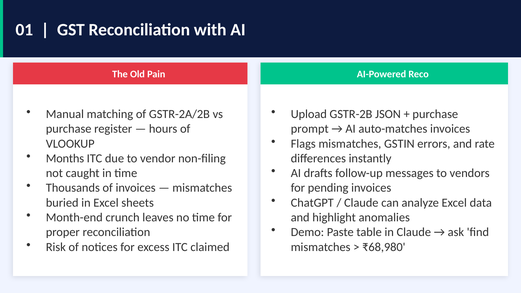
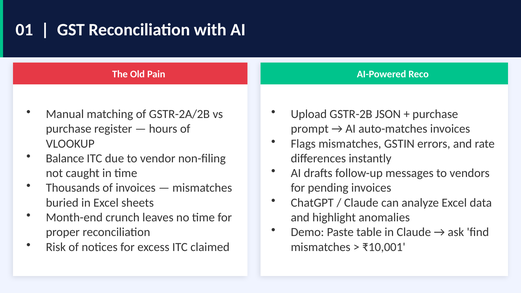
Months: Months -> Balance (65, 158)
₹68,980: ₹68,980 -> ₹10,001 (384, 247)
